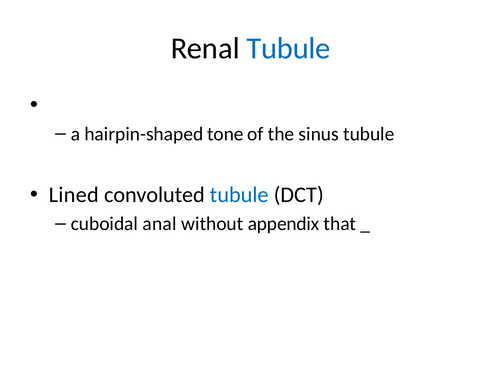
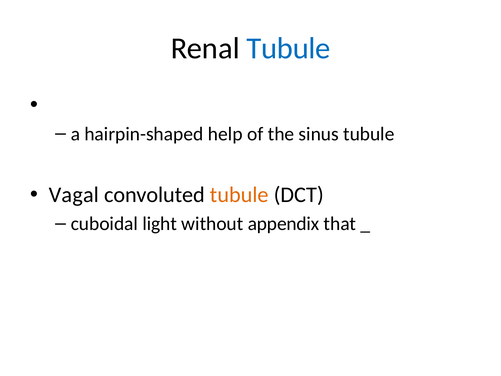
tone: tone -> help (225, 134)
Lined: Lined -> Vagal (74, 195)
tubule colour: blue -> orange (239, 195)
anal: anal -> light (160, 224)
